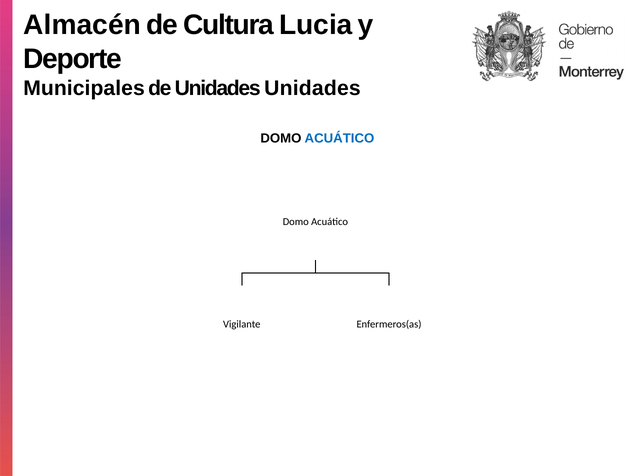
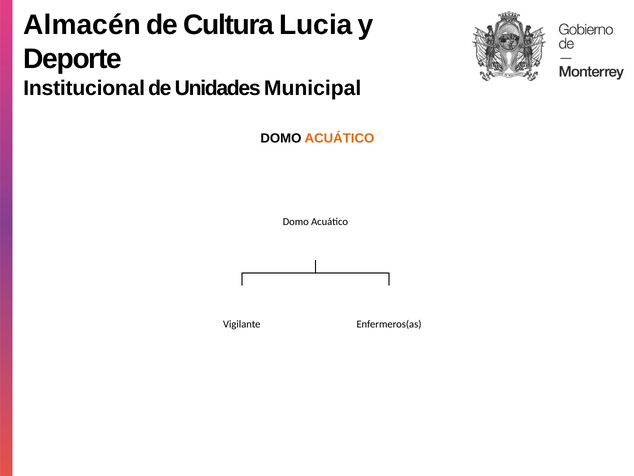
Municipales: Municipales -> Institucional (84, 88)
Unidades Unidades: Unidades -> Municipal (313, 88)
ACUÁTICO colour: blue -> orange (339, 138)
